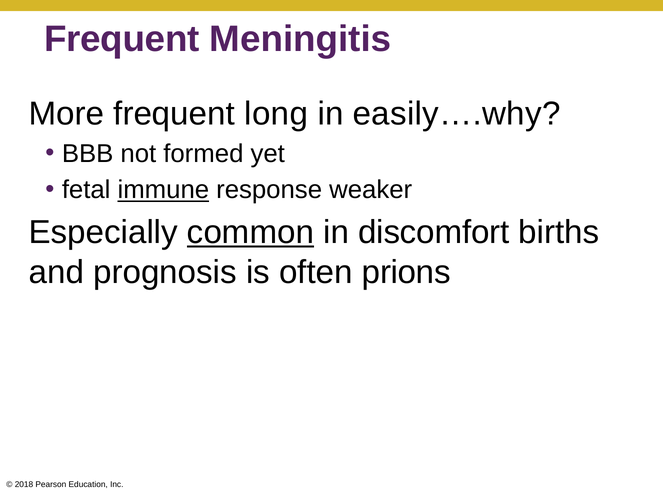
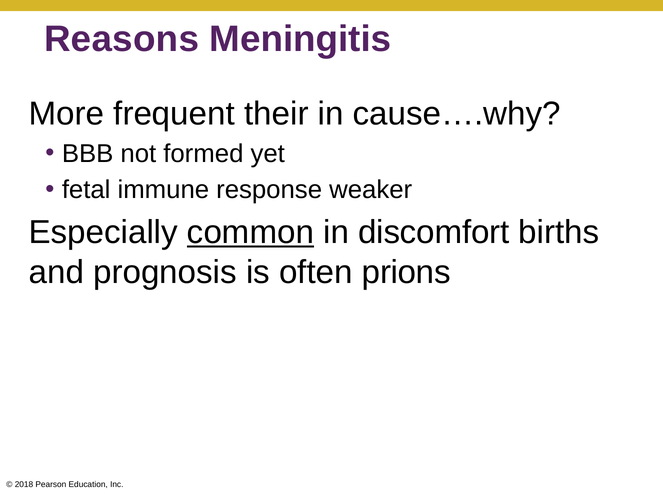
Frequent: Frequent -> Reasons (122, 39)
long: long -> their (276, 114)
easily….why: easily….why -> cause….why (457, 114)
immune underline: present -> none (163, 190)
